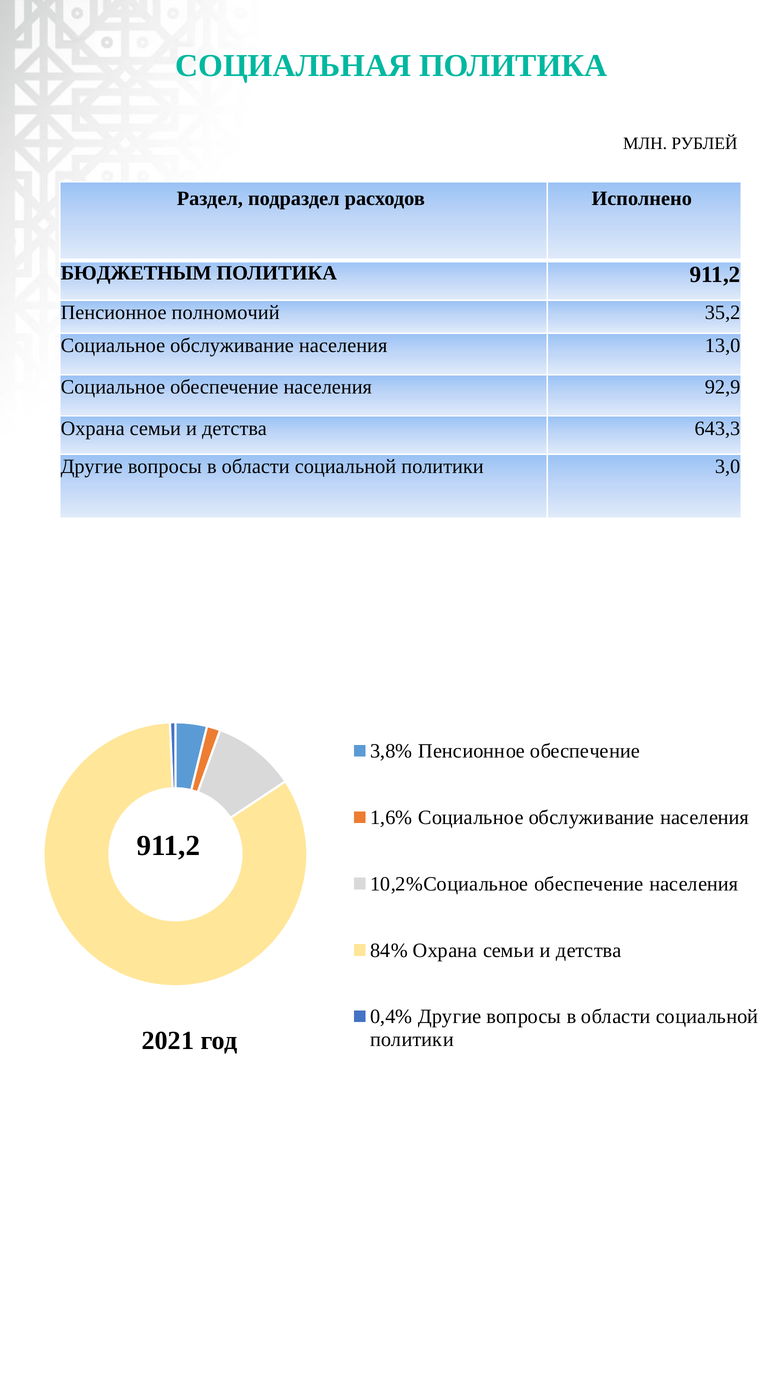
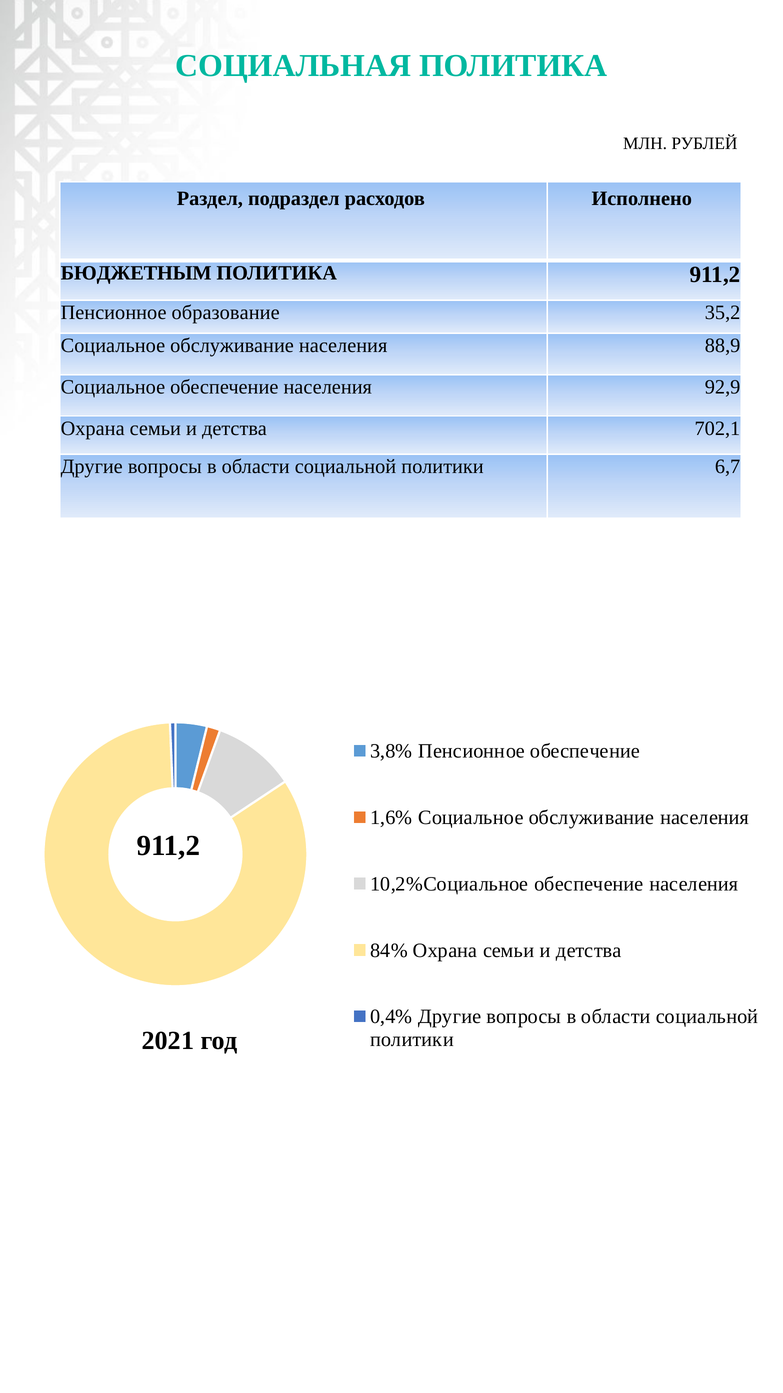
полномочий: полномочий -> образование (226, 312)
13,0: 13,0 -> 88,9 (723, 346)
643,3: 643,3 -> 702,1 (717, 428)
3,0: 3,0 -> 6,7 (728, 466)
